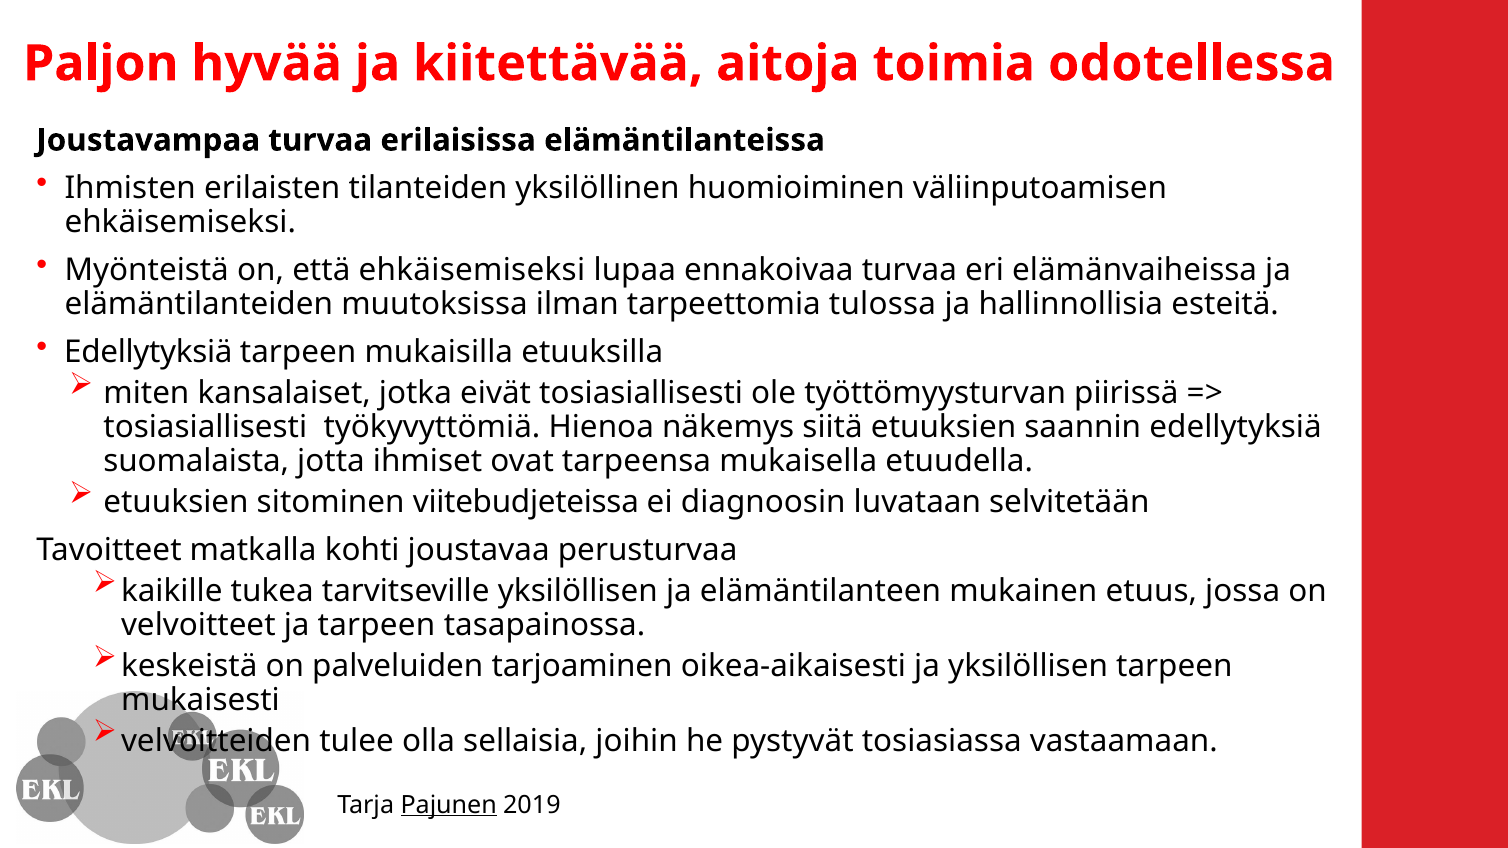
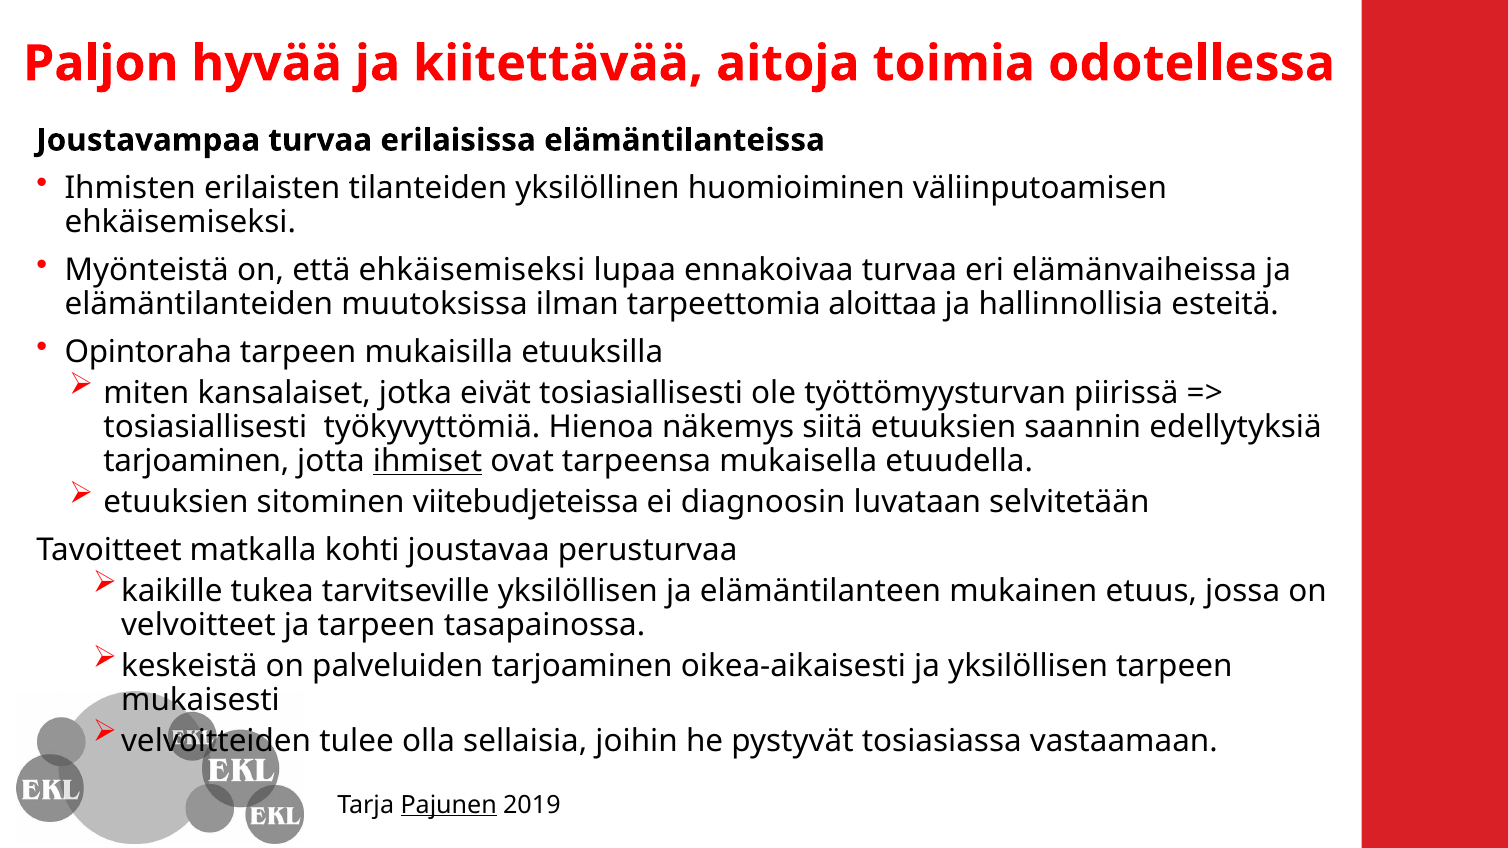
tulossa: tulossa -> aloittaa (883, 304)
Edellytyksiä: Edellytyksiä -> Opintoraha (148, 352)
suomalaista: suomalaista -> tarjoaminen (196, 461)
ihmiset underline: none -> present (428, 461)
